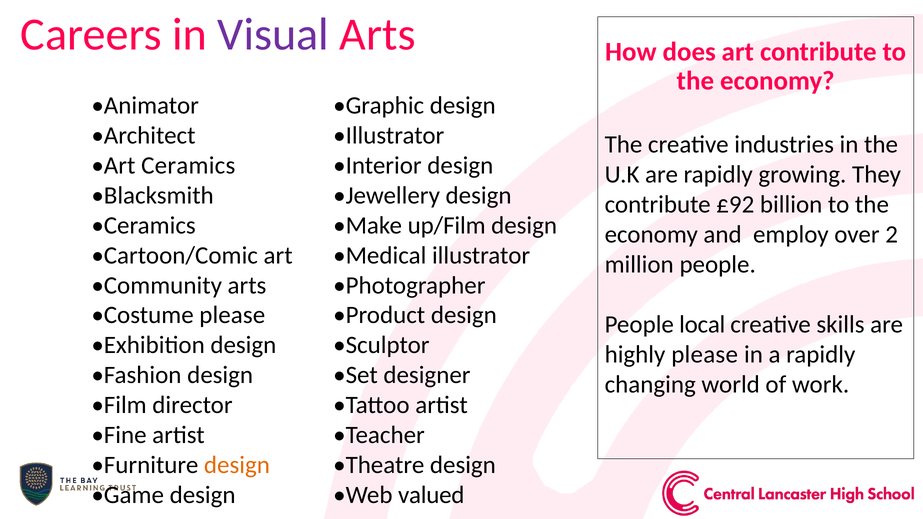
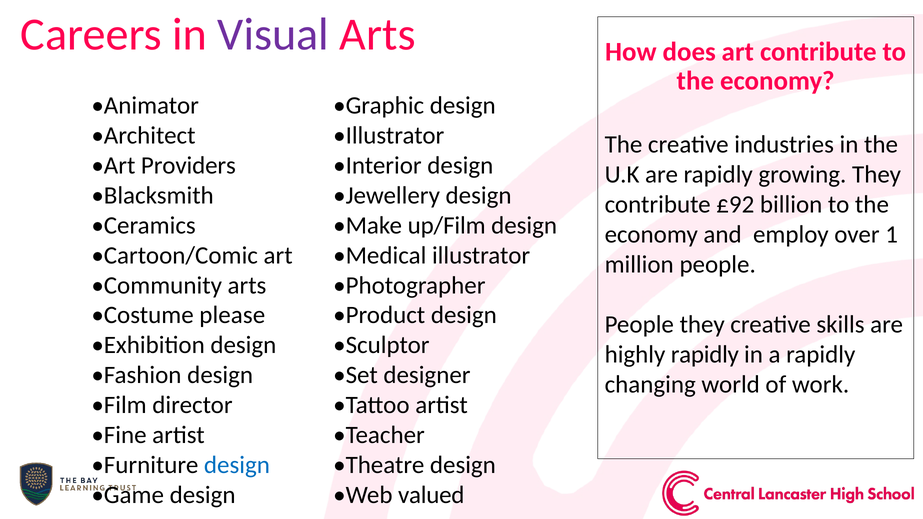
Art Ceramics: Ceramics -> Providers (188, 165)
2: 2 -> 1 (892, 235)
People local: local -> they (702, 325)
highly please: please -> rapidly (705, 355)
design colour: orange -> blue (237, 465)
